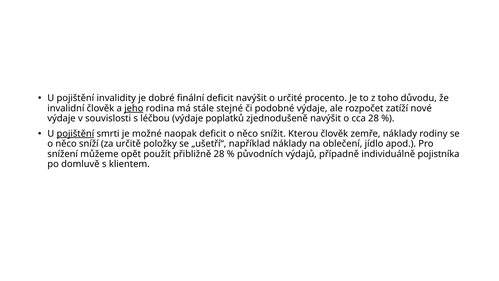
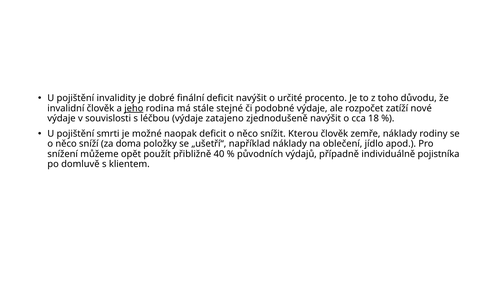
poplatků: poplatků -> zatajeno (225, 118)
cca 28: 28 -> 18 (374, 118)
pojištění underline: present -> none (75, 134)
určitě: určitě -> doma (128, 144)
přibližně 28: 28 -> 40 (219, 154)
